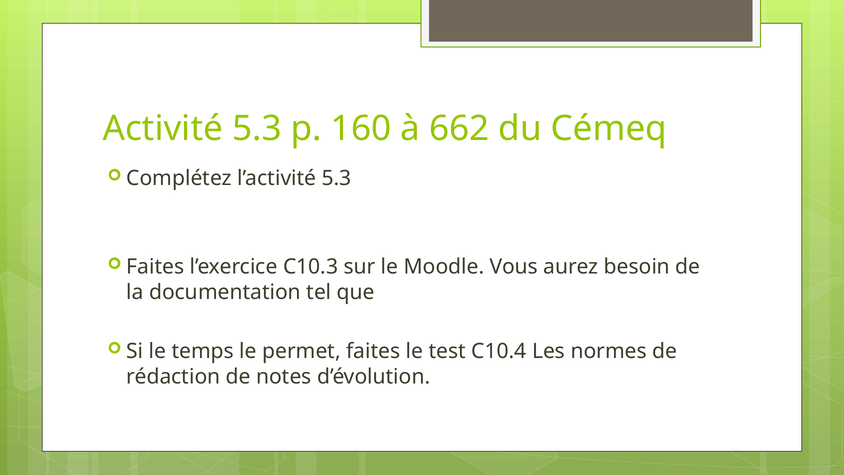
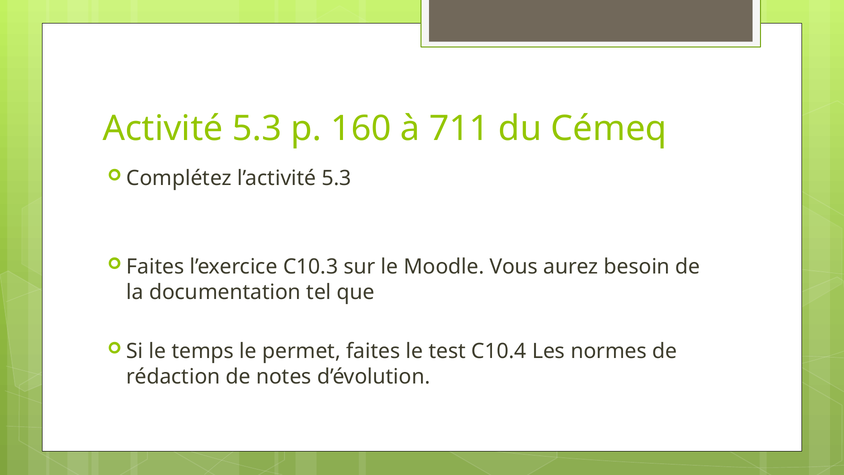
662: 662 -> 711 (459, 128)
